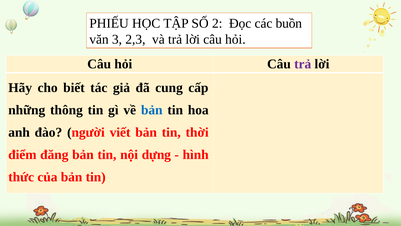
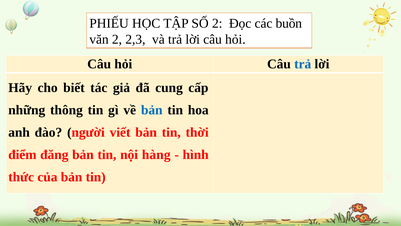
văn 3: 3 -> 2 (117, 39)
trả colour: purple -> blue (303, 64)
dựng: dựng -> hàng (156, 154)
